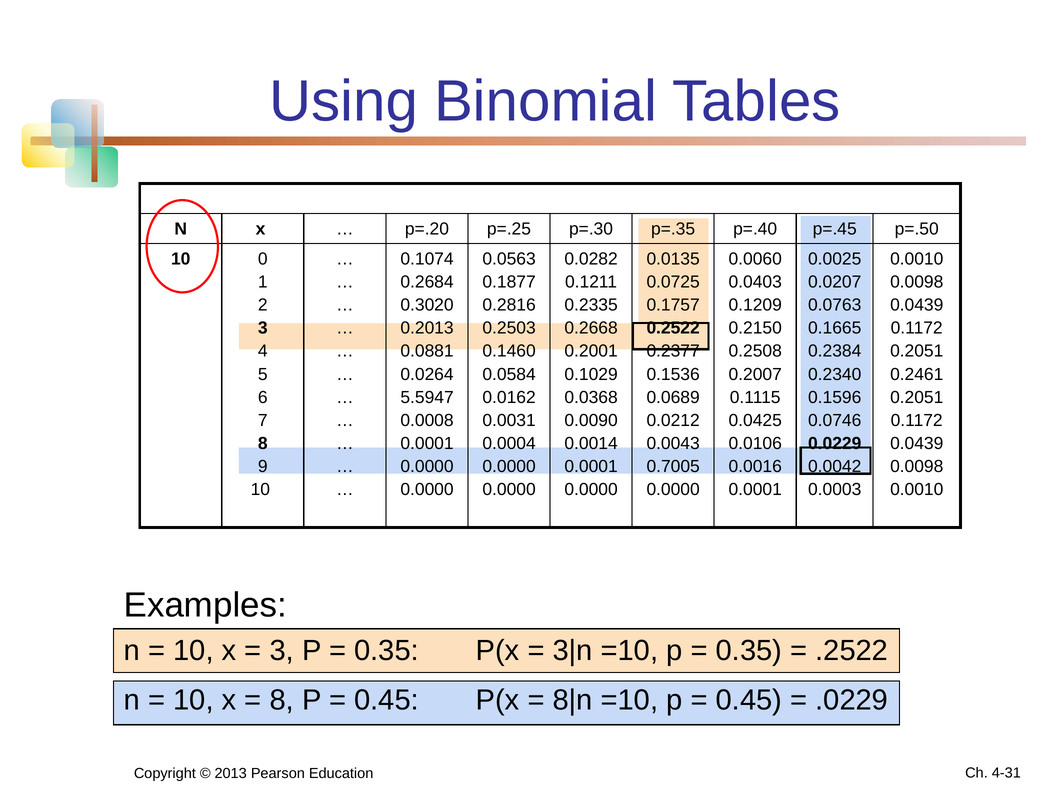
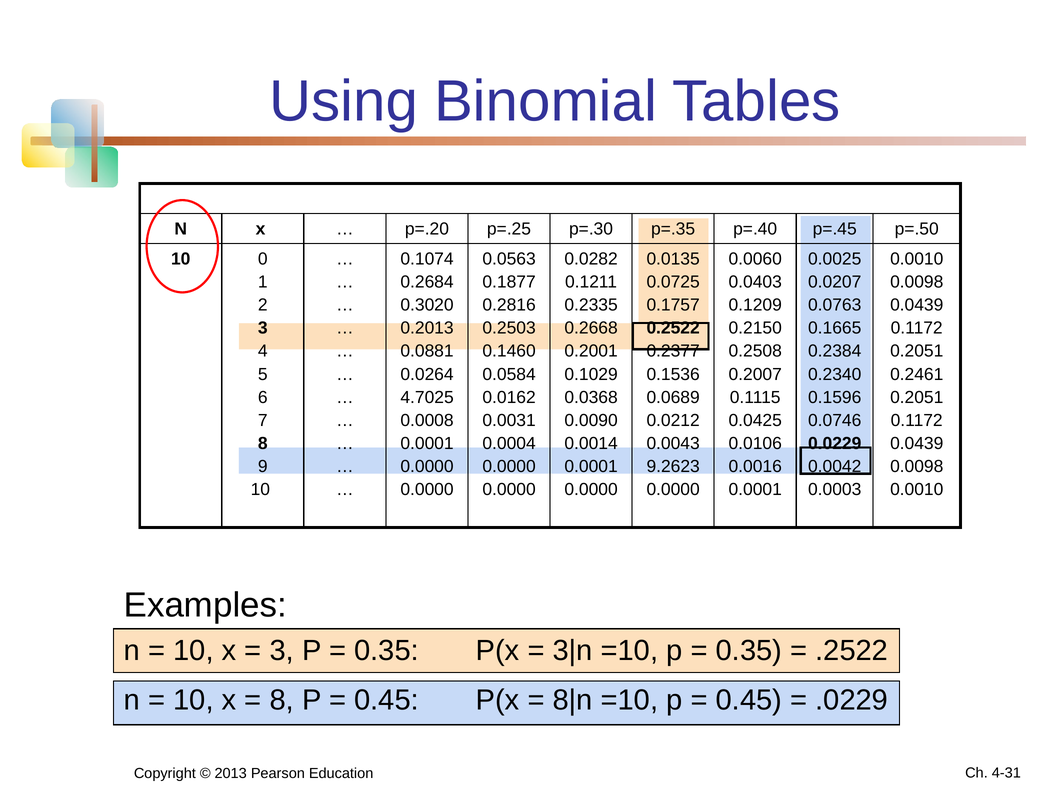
5.5947: 5.5947 -> 4.7025 (427, 397)
0.7005: 0.7005 -> 9.2623 (673, 467)
